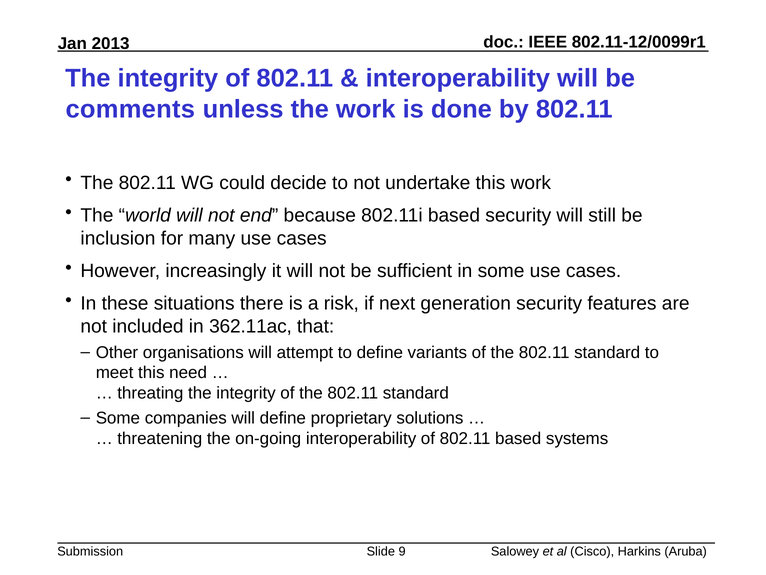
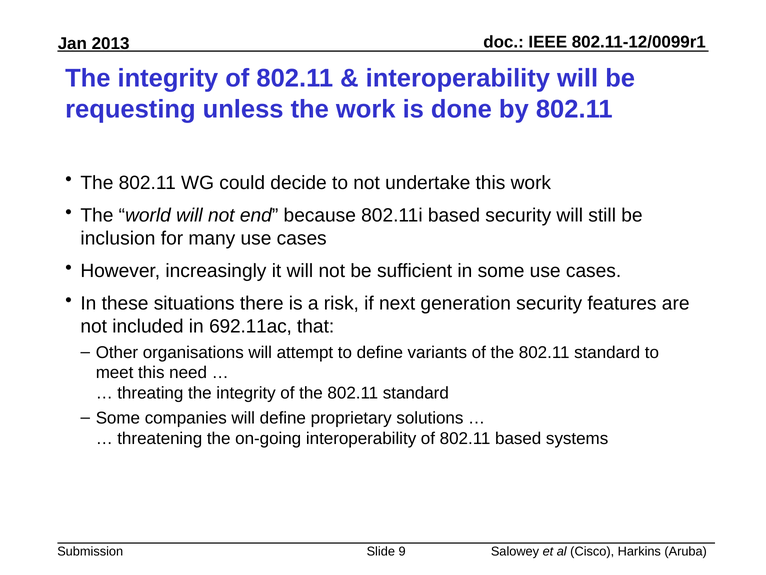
comments: comments -> requesting (130, 109)
362.11ac: 362.11ac -> 692.11ac (251, 326)
